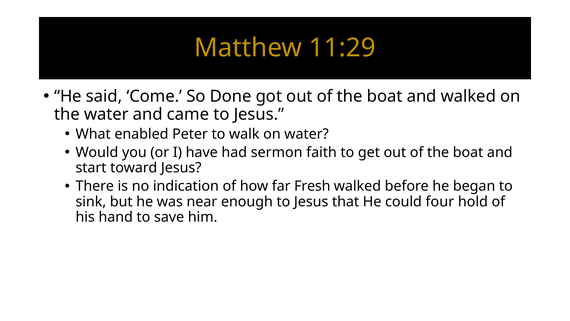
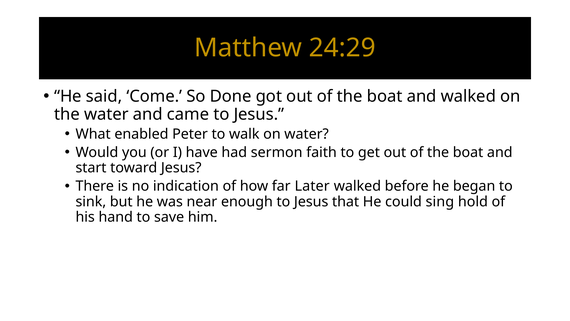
11:29: 11:29 -> 24:29 (342, 48)
Fresh: Fresh -> Later (312, 186)
four: four -> sing (440, 201)
